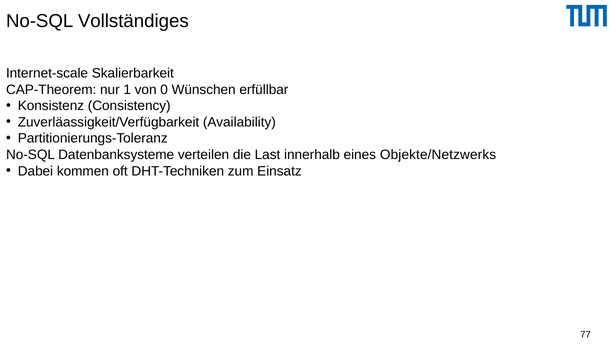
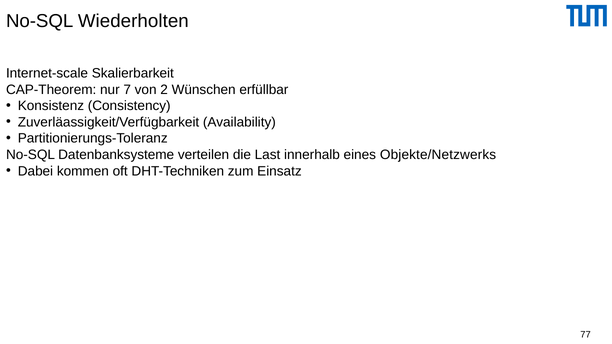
Vollständiges: Vollständiges -> Wiederholten (133, 21)
1: 1 -> 7 (127, 90)
0: 0 -> 2 (164, 90)
